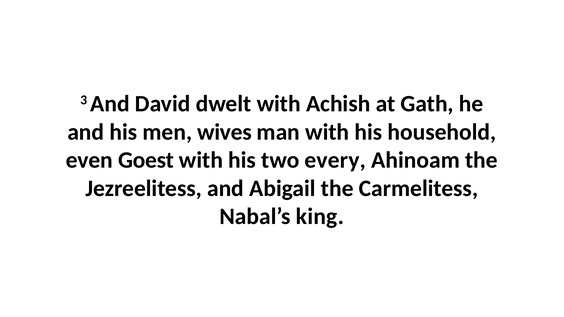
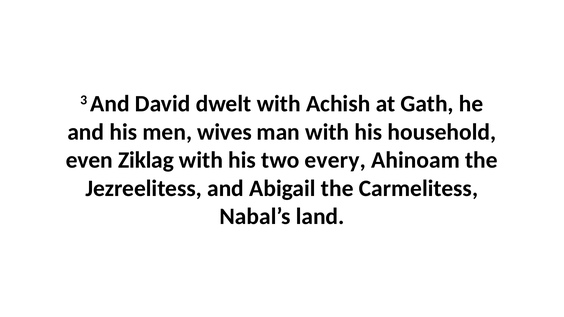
Goest: Goest -> Ziklag (146, 160)
king: king -> land (320, 217)
